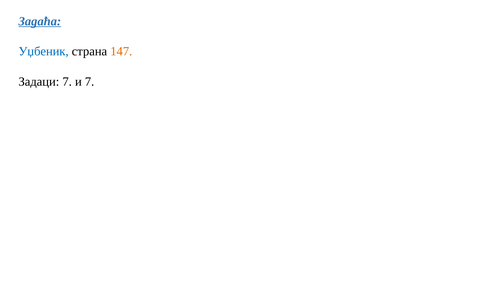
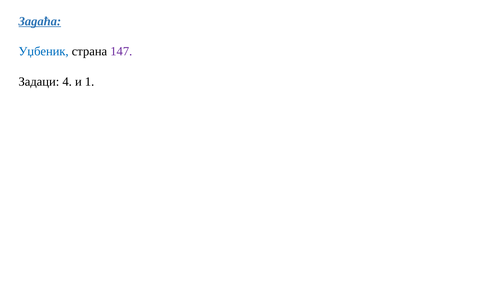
147 colour: orange -> purple (121, 51)
Задаци 7: 7 -> 4 (67, 82)
и 7: 7 -> 1 (90, 82)
